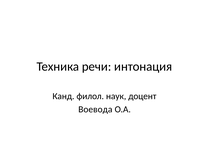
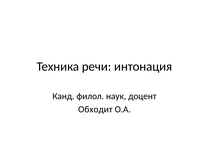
Воевода: Воевода -> Обходит (95, 109)
